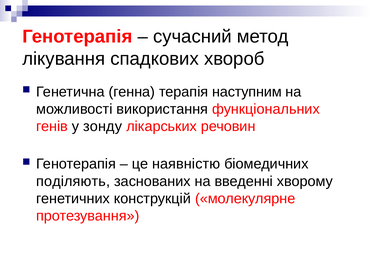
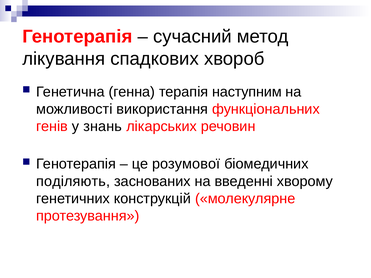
зонду: зонду -> знань (103, 127)
наявністю: наявністю -> розумової (186, 164)
